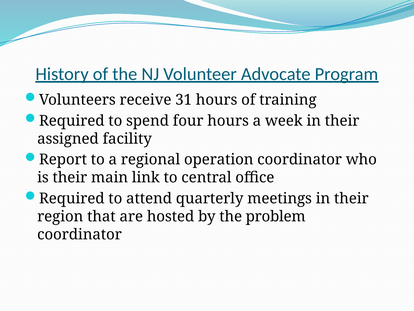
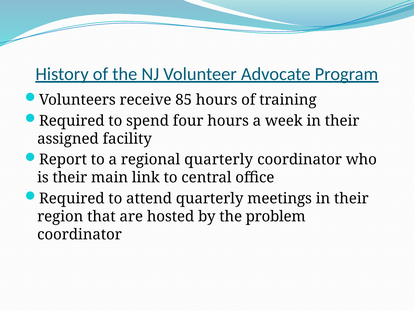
31: 31 -> 85 (184, 100)
regional operation: operation -> quarterly (219, 159)
